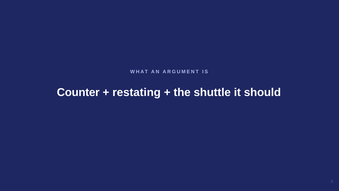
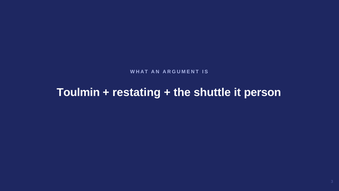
Counter: Counter -> Toulmin (78, 92)
should: should -> person (263, 92)
